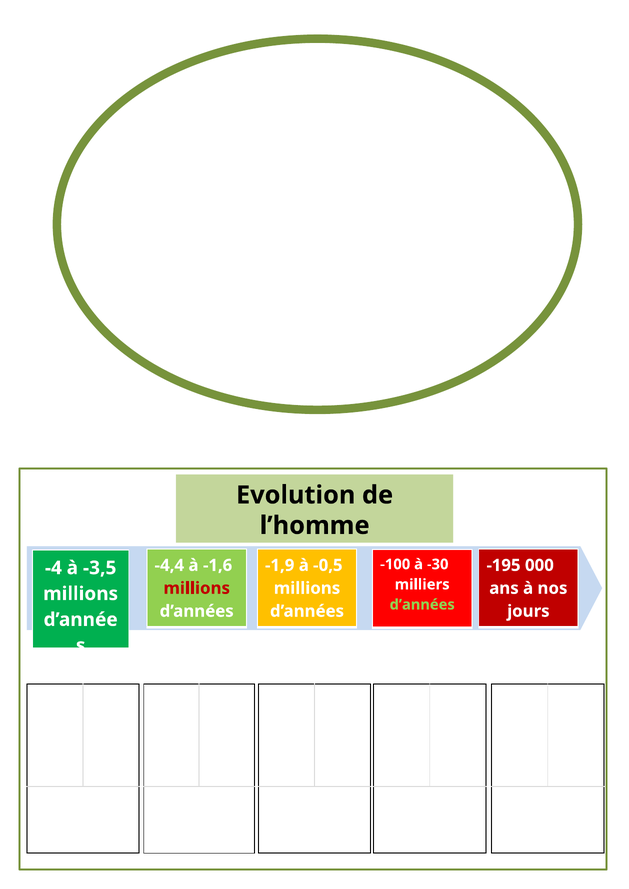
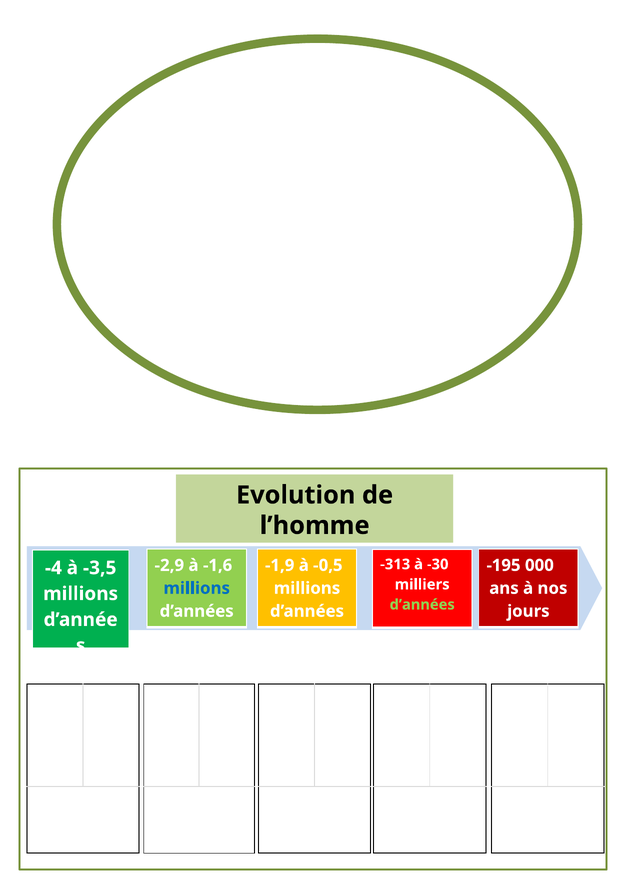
-100: -100 -> -313 (395, 565)
-4,4: -4,4 -> -2,9 (169, 566)
millions colour: red -> blue (197, 589)
